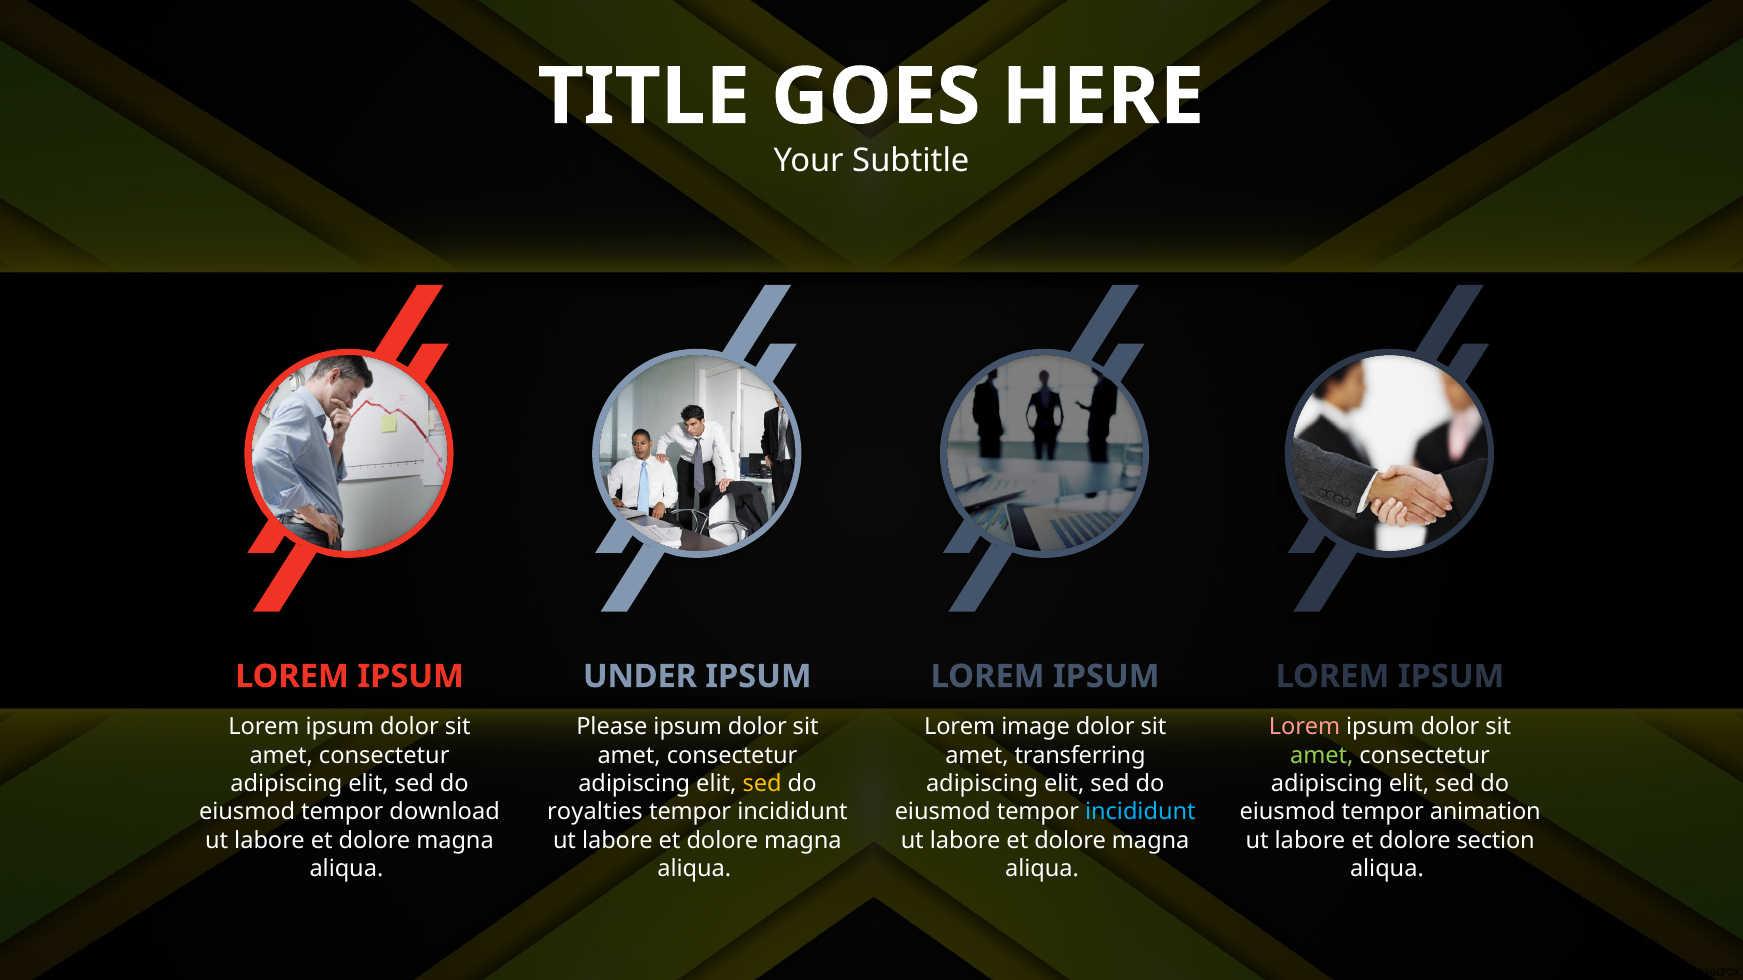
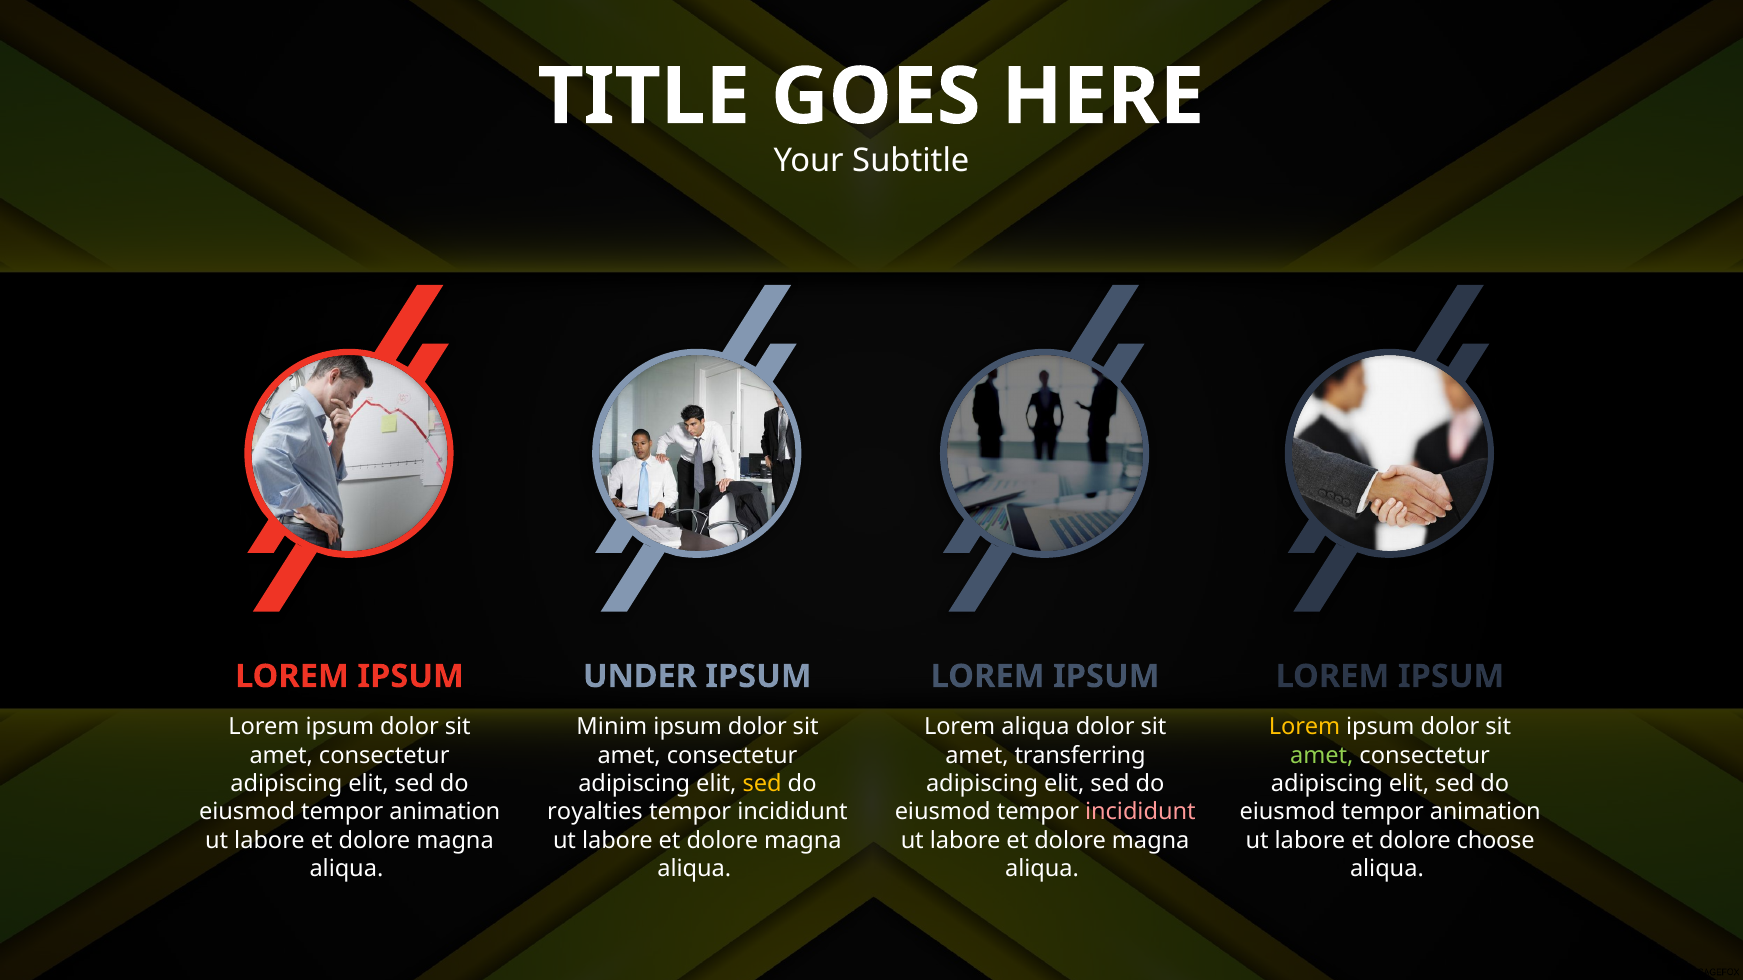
Please: Please -> Minim (612, 727)
Lorem image: image -> aliqua (1035, 727)
Lorem colour: pink -> yellow (1305, 727)
download: download -> animation (445, 812)
incididunt colour: light blue -> pink (1140, 812)
section: section -> choose (1496, 841)
